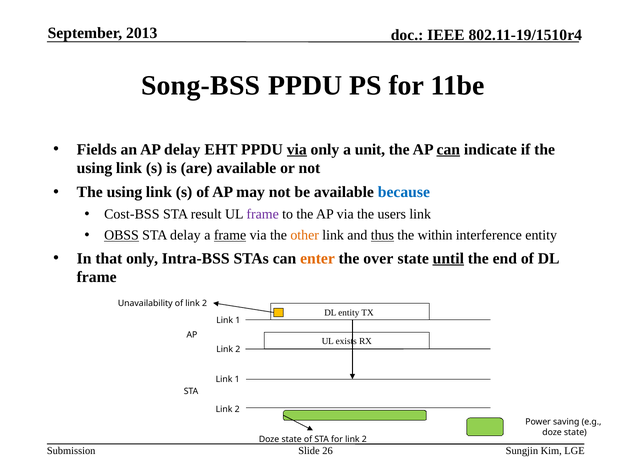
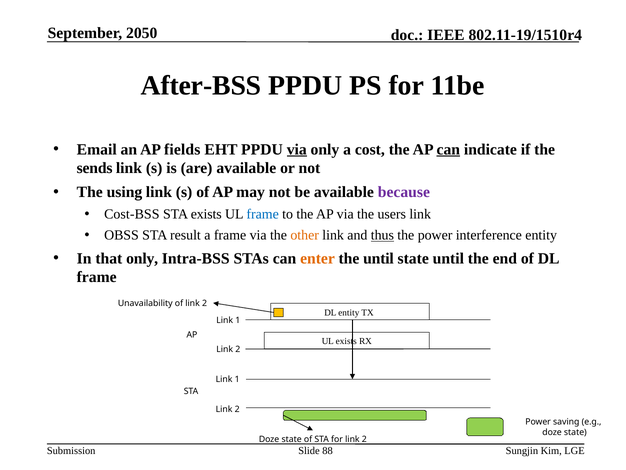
2013: 2013 -> 2050 (142, 33)
Song-BSS: Song-BSS -> After-BSS (201, 85)
Fields: Fields -> Email (97, 149)
AP delay: delay -> fields (182, 149)
unit: unit -> cost (370, 149)
using: using -> sends (95, 168)
because colour: blue -> purple (404, 192)
STA result: result -> exists (206, 214)
frame colour: purple -> blue (263, 214)
OBSS underline: present -> none (121, 235)
STA delay: delay -> result (185, 235)
frame underline: present -> none (230, 235)
the within: within -> power (435, 235)
the over: over -> until (379, 258)
until underline: present -> none (448, 258)
26: 26 -> 88 (328, 450)
